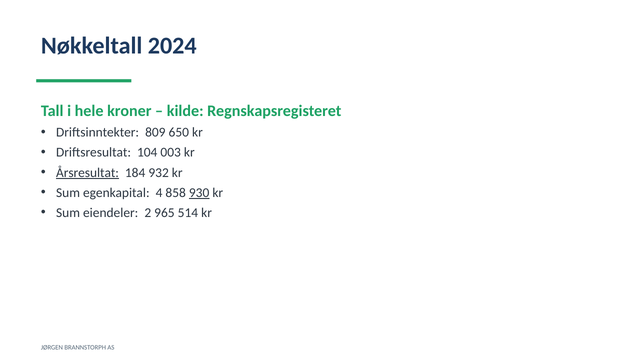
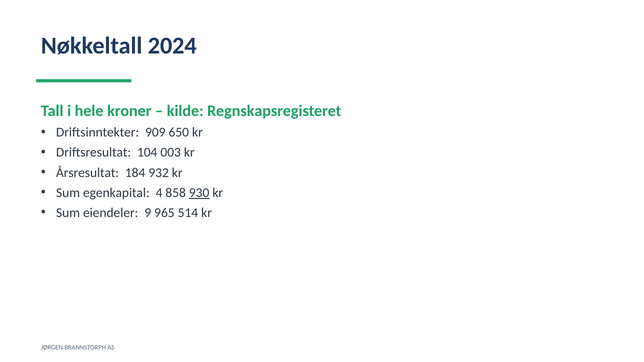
809: 809 -> 909 (155, 132)
Årsresultat underline: present -> none (88, 173)
2: 2 -> 9 (148, 213)
